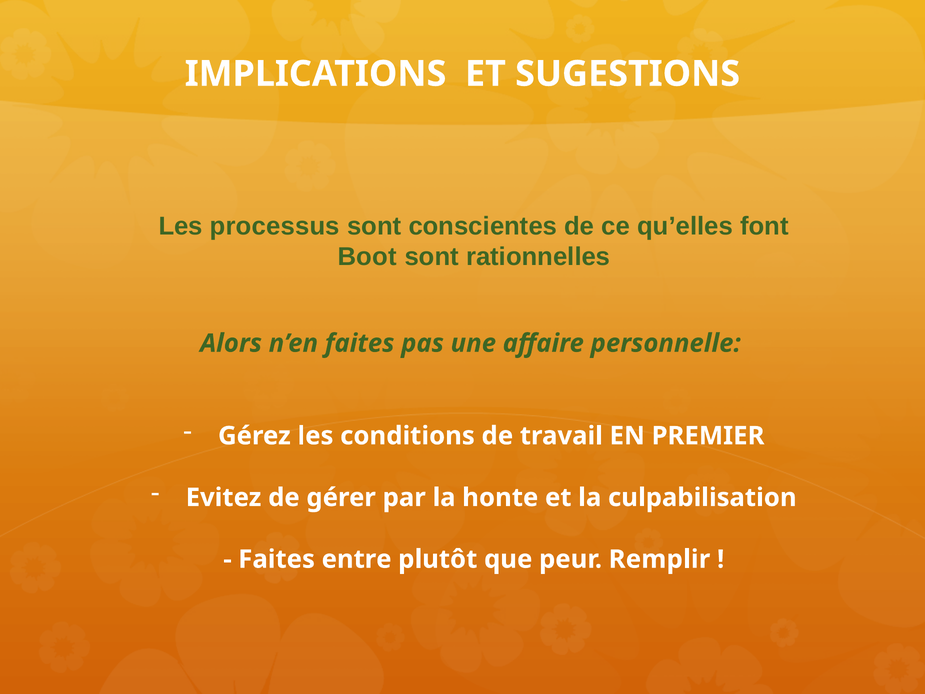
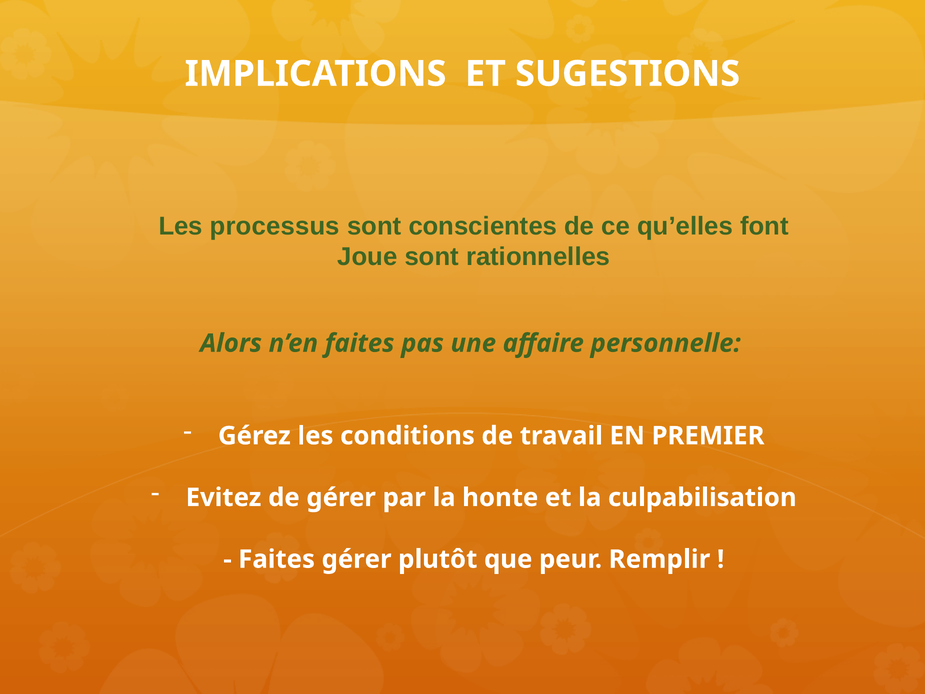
Boot: Boot -> Joue (367, 257)
Faites entre: entre -> gérer (357, 559)
